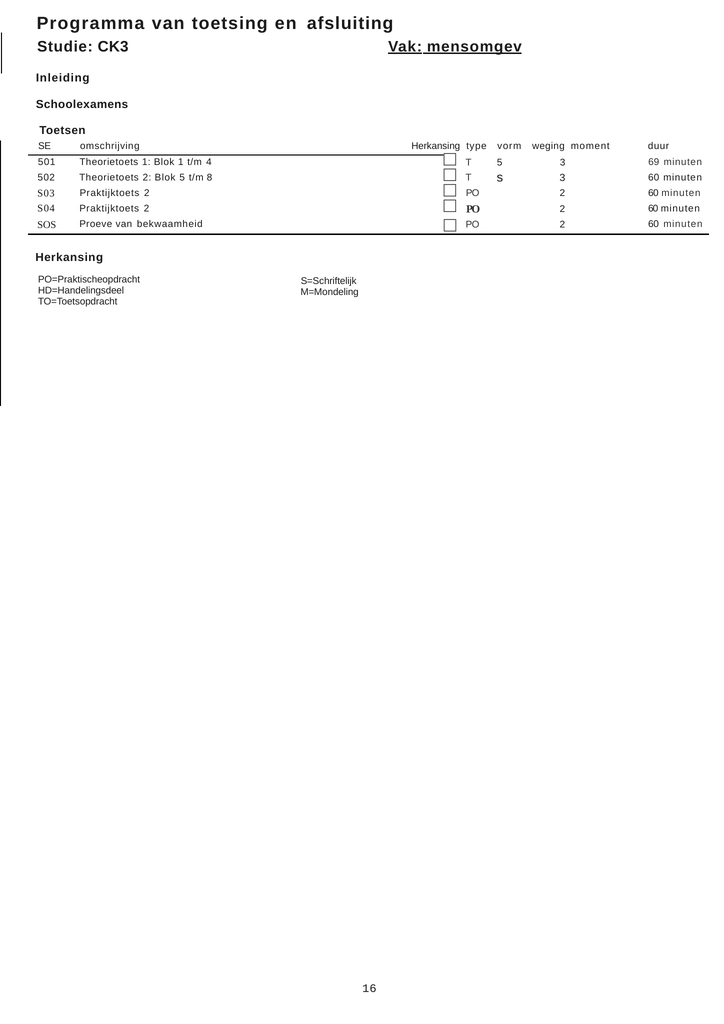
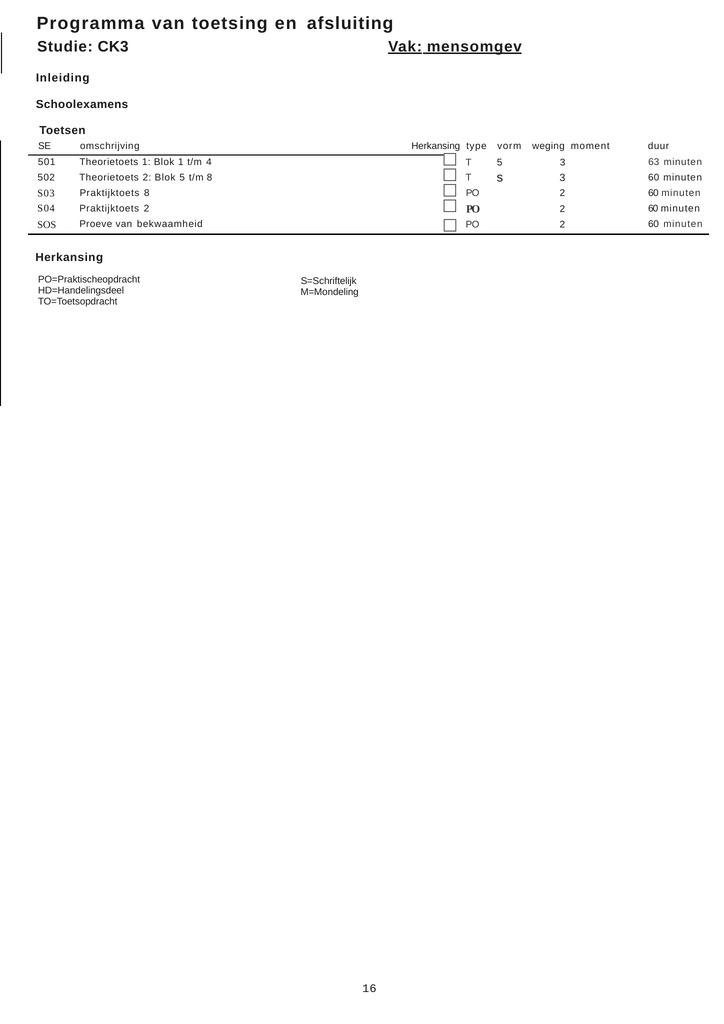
69: 69 -> 63 (654, 162)
S03 Praktijktoets 2: 2 -> 8 (147, 193)
